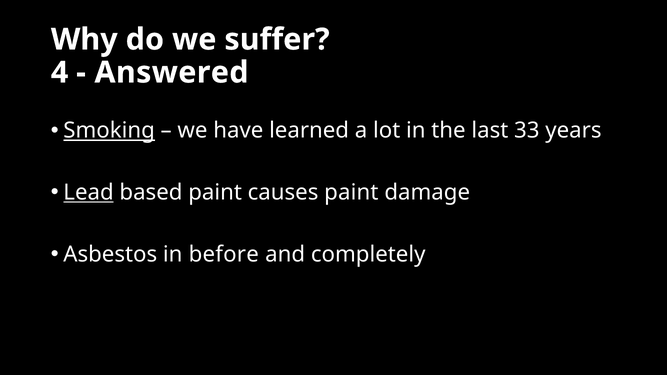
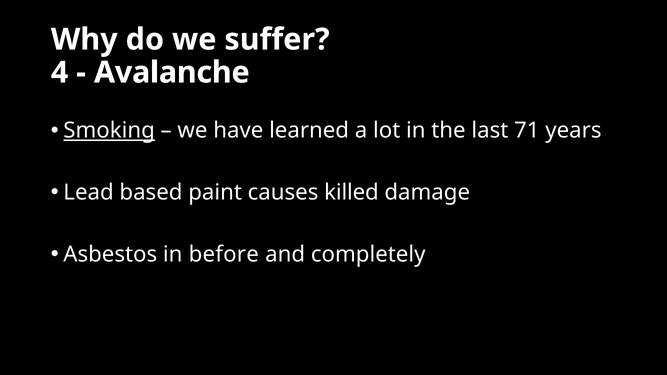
Answered: Answered -> Avalanche (172, 73)
33: 33 -> 71 (527, 131)
Lead underline: present -> none (89, 193)
causes paint: paint -> killed (352, 193)
